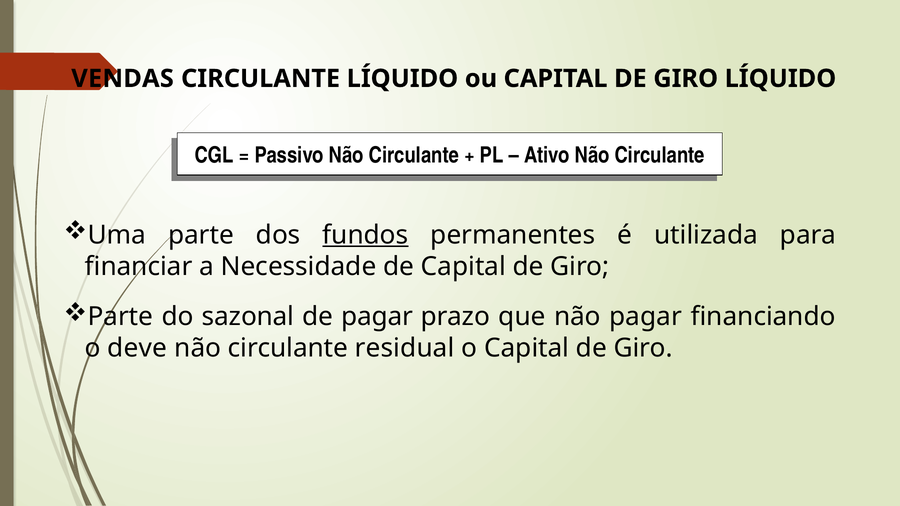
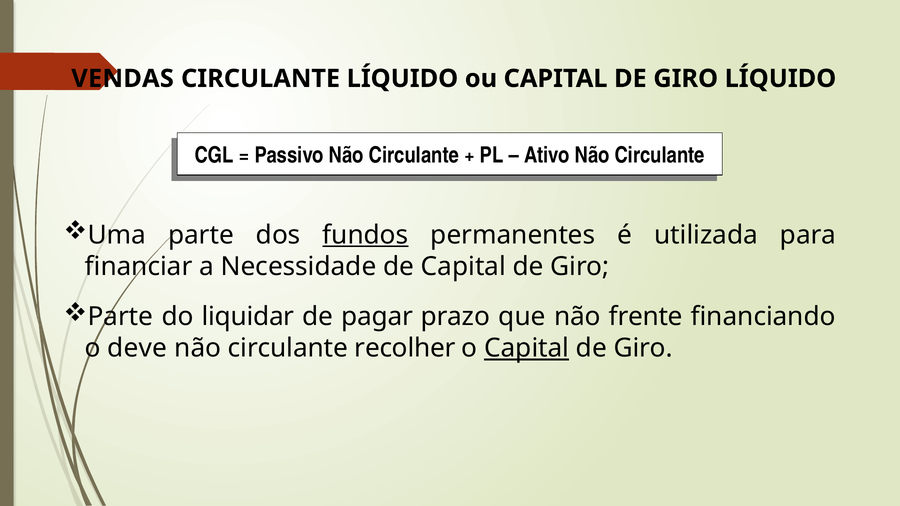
sazonal: sazonal -> liquidar (248, 317)
não pagar: pagar -> frente (646, 317)
residual: residual -> recolher (405, 348)
Capital underline: none -> present (527, 348)
